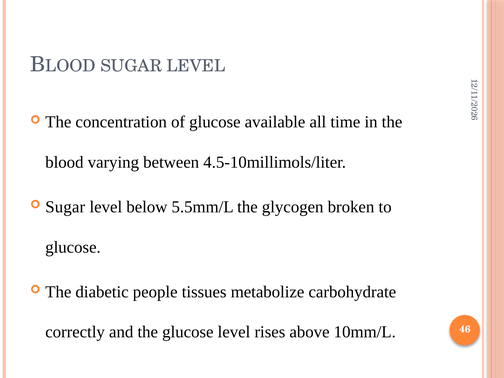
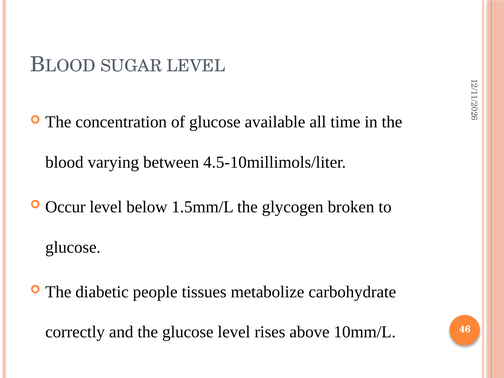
Sugar: Sugar -> Occur (65, 207)
5.5mm/L: 5.5mm/L -> 1.5mm/L (203, 207)
